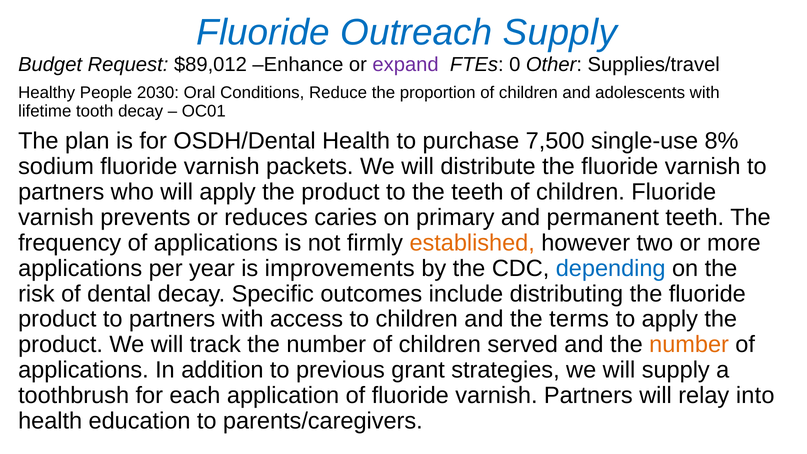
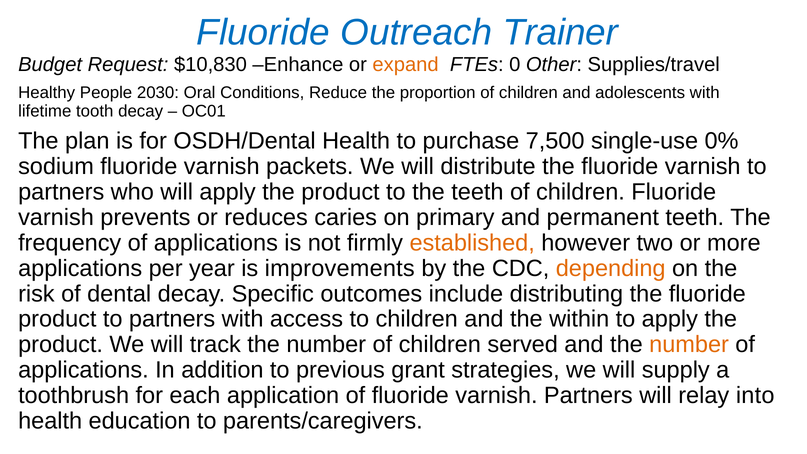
Outreach Supply: Supply -> Trainer (560, 32)
$89,012: $89,012 -> $10,830 (210, 64)
expand colour: purple -> orange (406, 64)
8%: 8% -> 0% (722, 141)
depending colour: blue -> orange (611, 268)
terms: terms -> within (579, 319)
